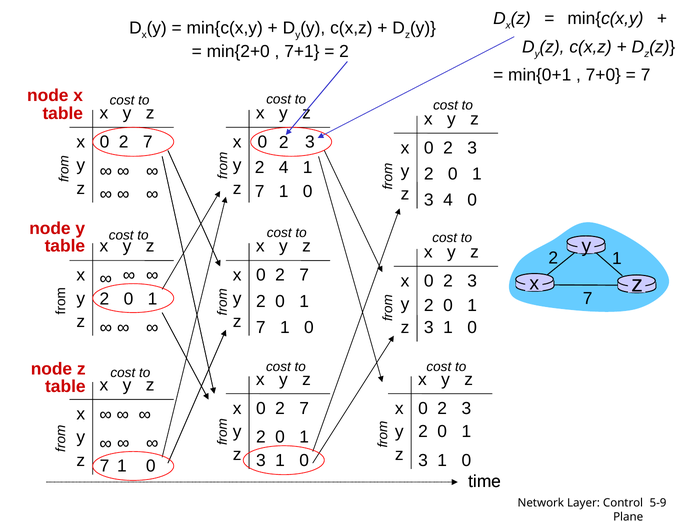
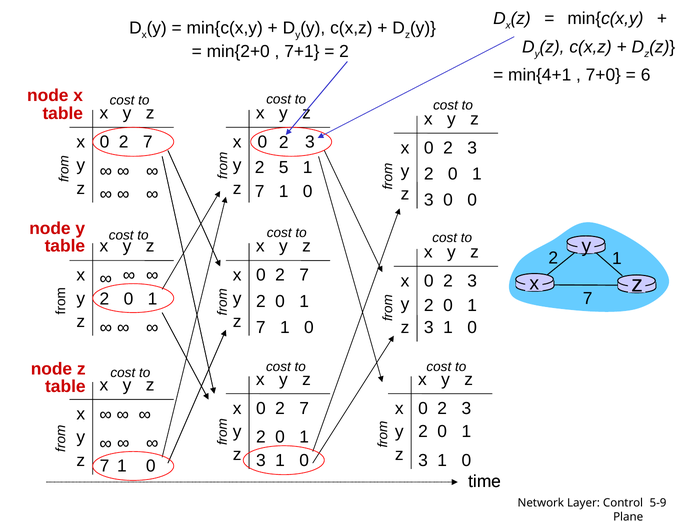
min{0+1: min{0+1 -> min{4+1 (540, 75)
7: 7 -> 6 (646, 75)
2 4: 4 -> 5 (284, 168)
3 4: 4 -> 0 (448, 200)
